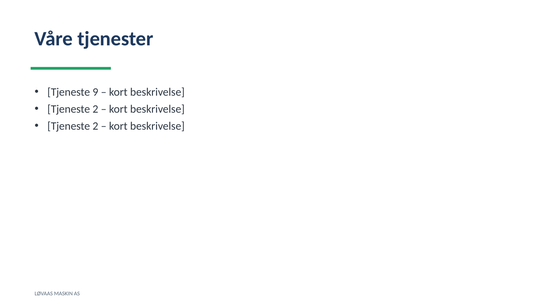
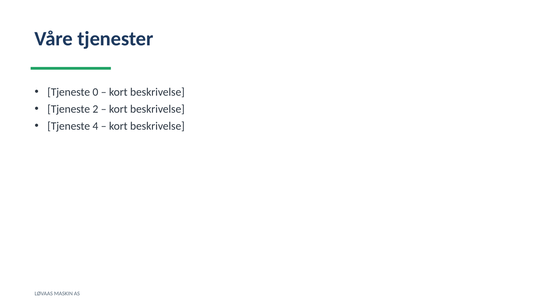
9: 9 -> 0 (95, 92)
2: 2 -> 4 (95, 126)
